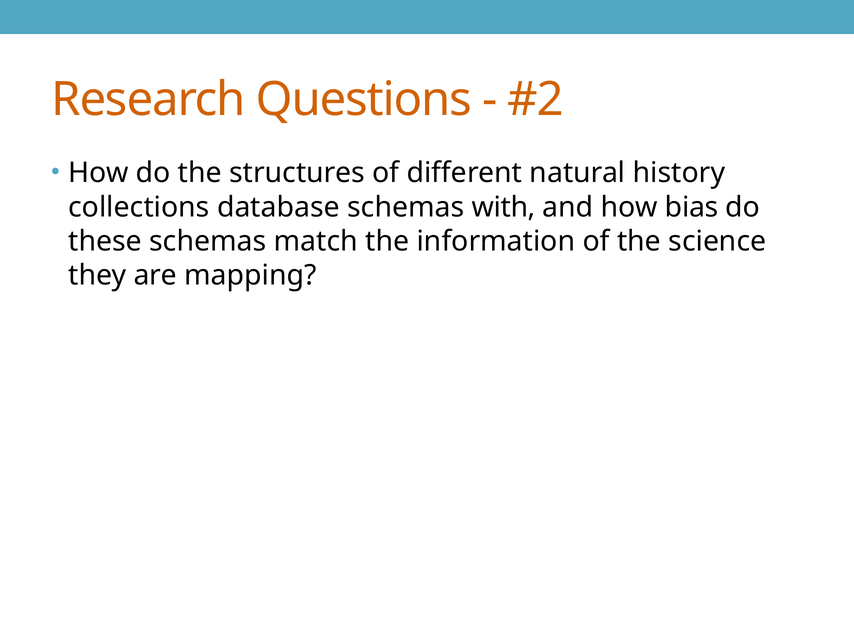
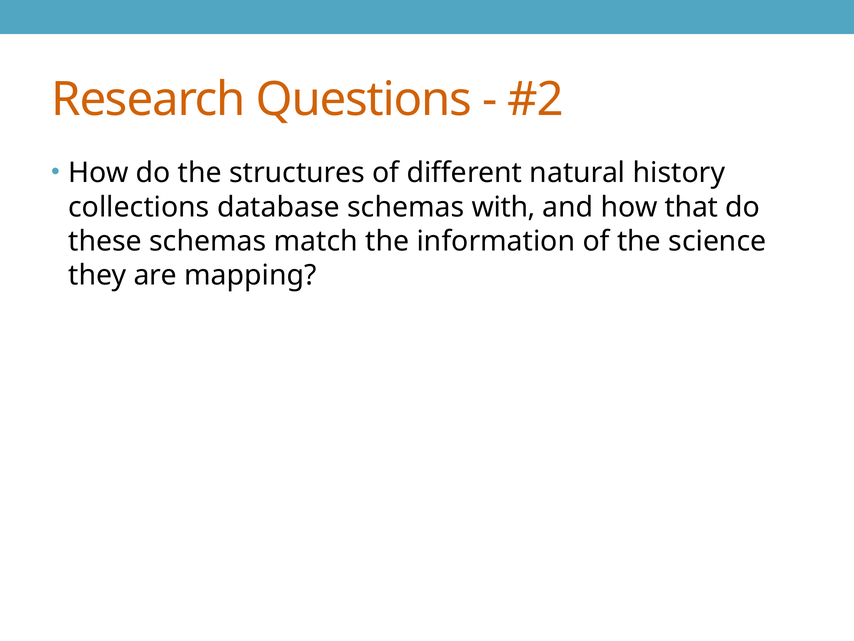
bias: bias -> that (692, 207)
